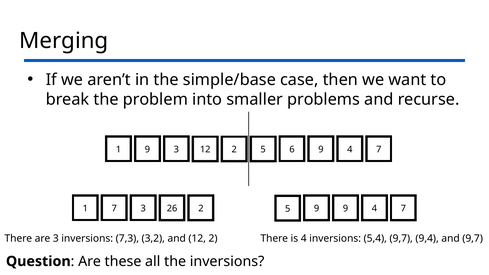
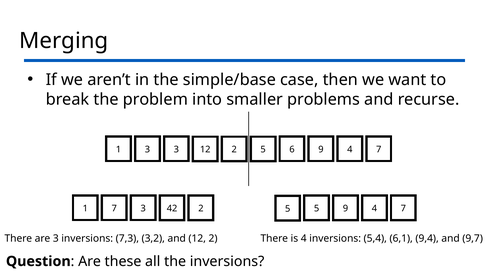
1 9: 9 -> 3 (147, 149)
26: 26 -> 42 (172, 209)
5 9: 9 -> 5 (317, 209)
5,4 9,7: 9,7 -> 6,1 (401, 239)
